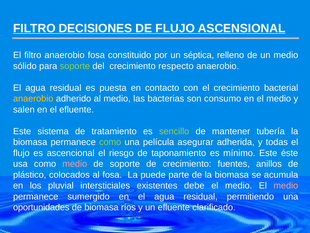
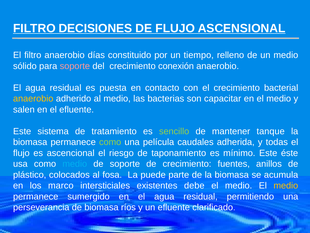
anaerobio fosa: fosa -> días (96, 55)
séptica: séptica -> tiempo (199, 55)
soporte colour: light green -> pink (75, 66)
respecto: respecto -> conexión (176, 66)
consumo: consumo -> capacitar (223, 99)
tubería: tubería -> tanque (271, 131)
asegurar: asegurar -> caudales (196, 142)
medio colour: pink -> light blue (75, 164)
pluvial: pluvial -> marco (61, 185)
medio colour: pink -> yellow (286, 185)
oportunidades: oportunidades -> perseverancia (41, 207)
